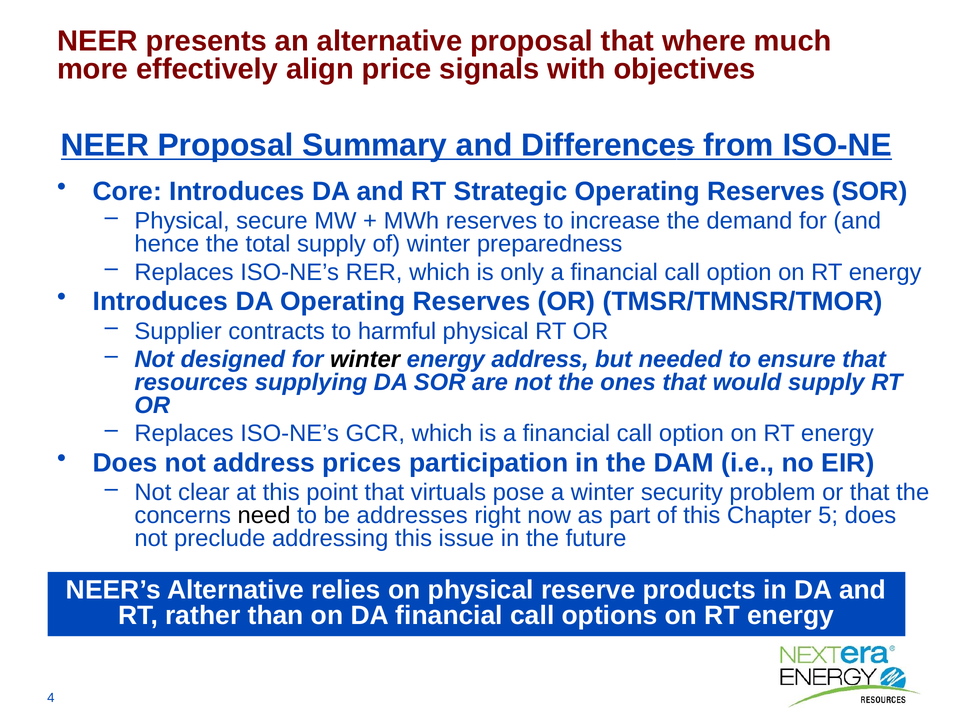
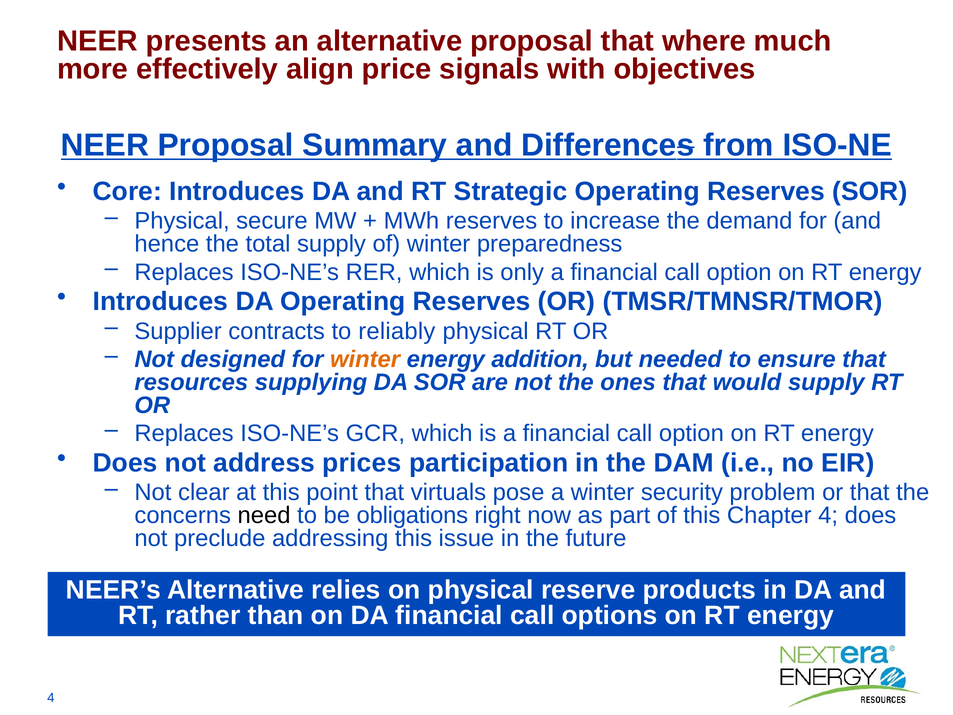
harmful: harmful -> reliably (397, 331)
winter colour: black -> orange (365, 359)
energy address: address -> addition (540, 359)
addresses: addresses -> obligations (412, 515)
Chapter 5: 5 -> 4 (828, 515)
